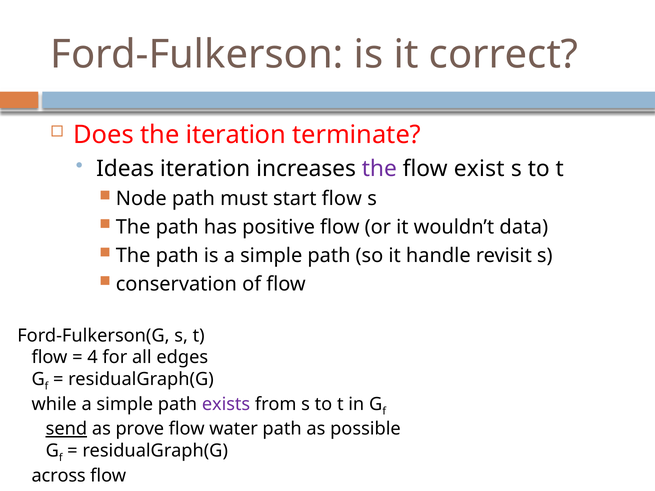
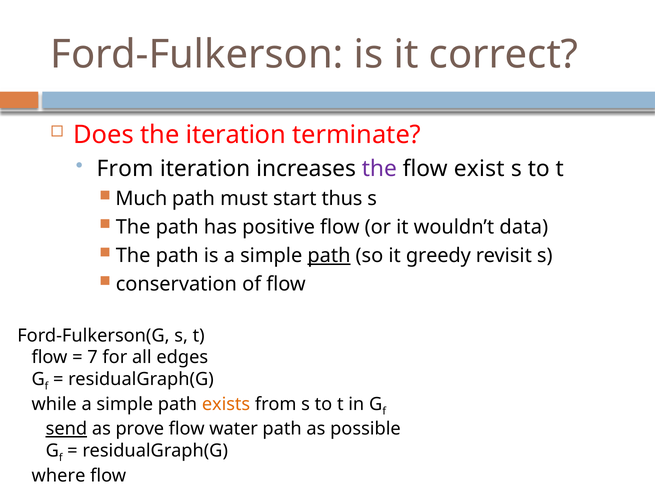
Ideas: Ideas -> From (125, 169)
Node: Node -> Much (141, 199)
start flow: flow -> thus (342, 199)
path underline: none -> present (329, 256)
handle: handle -> greedy (438, 256)
4: 4 -> 7 (93, 358)
exists colour: purple -> orange (226, 404)
across: across -> where (58, 476)
